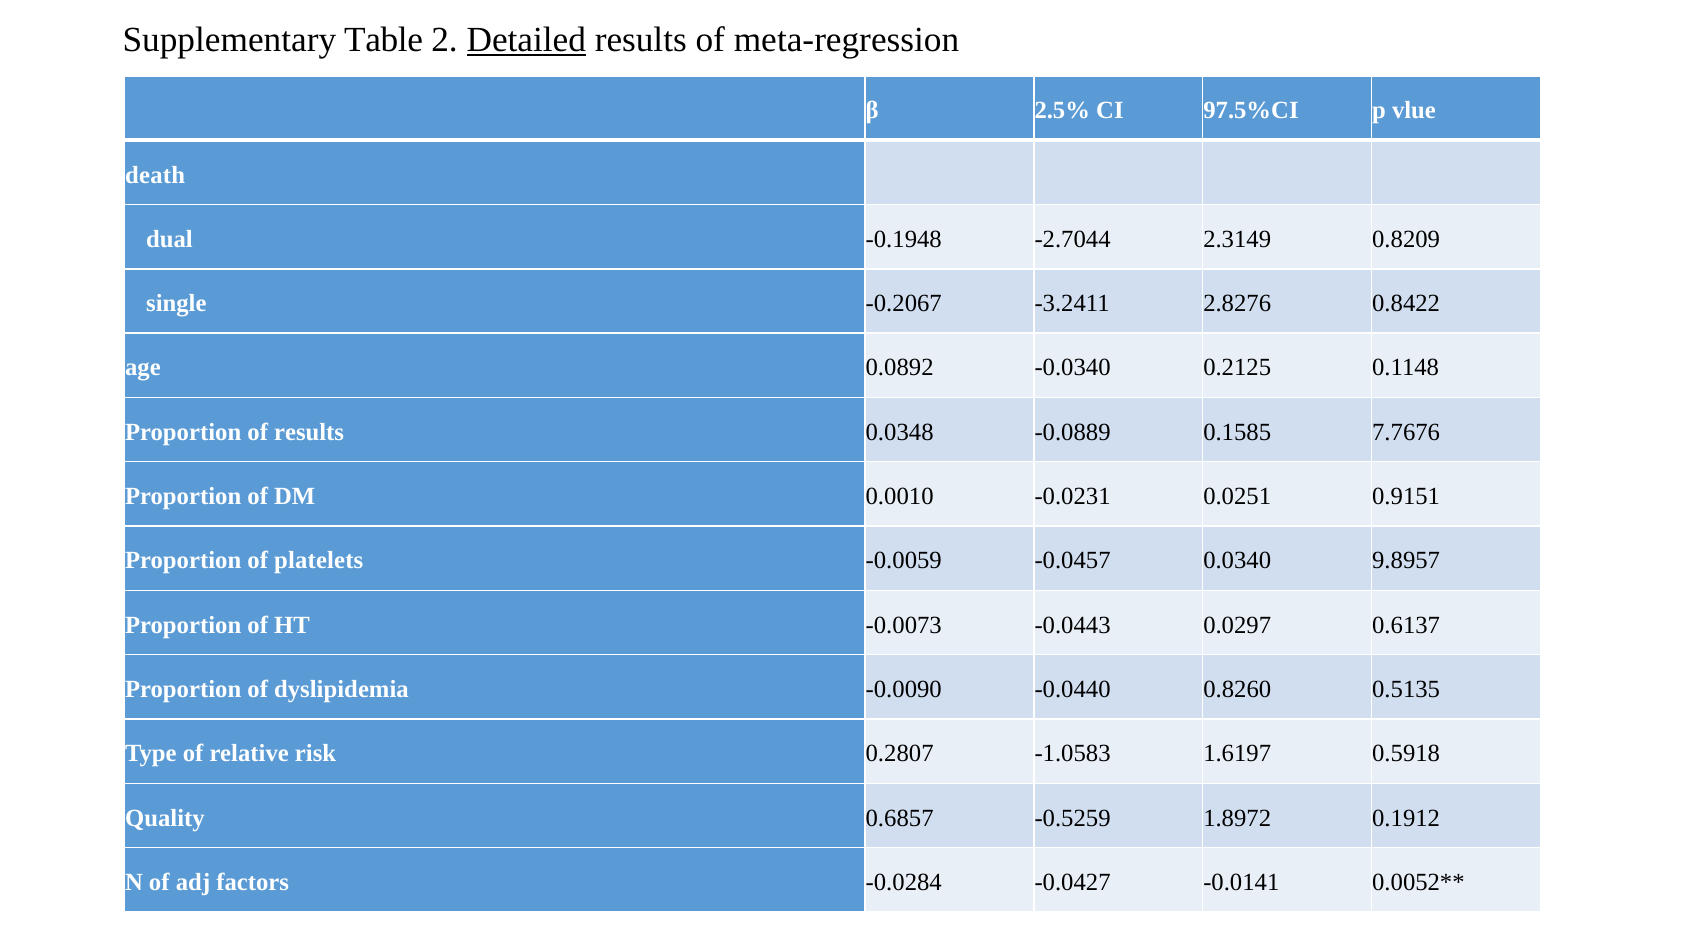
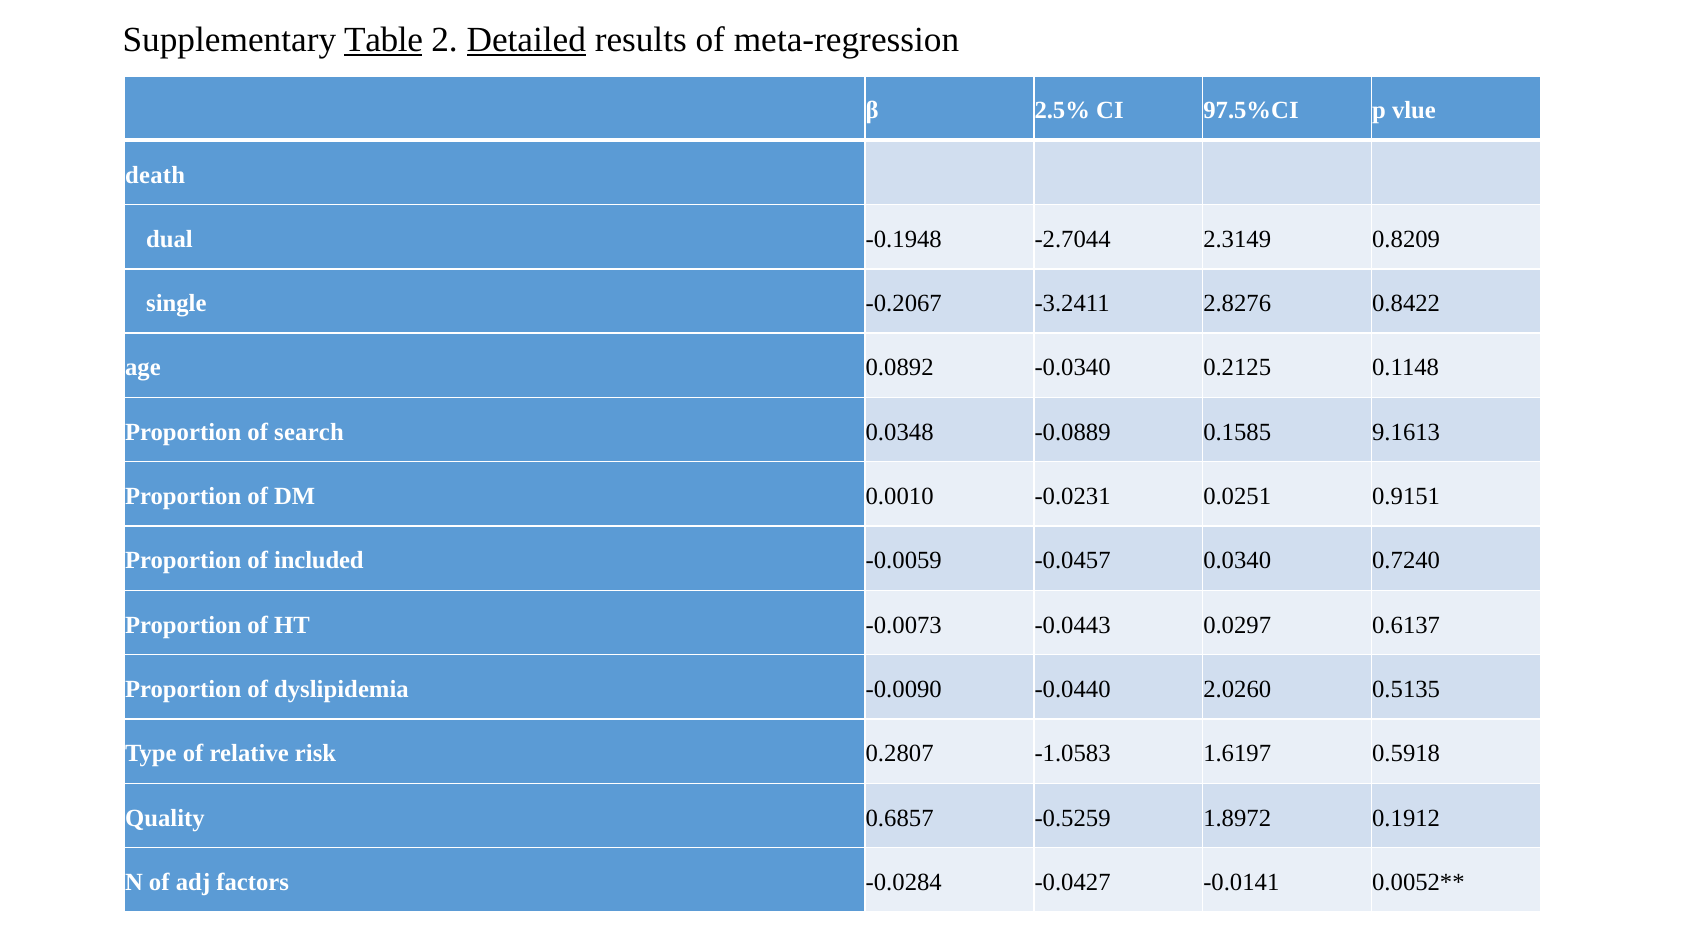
Table underline: none -> present (384, 39)
of results: results -> search (309, 432)
7.7676: 7.7676 -> 9.1613 (1406, 432)
platelets: platelets -> included (319, 561)
9.8957: 9.8957 -> 0.7240 (1406, 561)
0.8260: 0.8260 -> 2.0260 (1237, 689)
